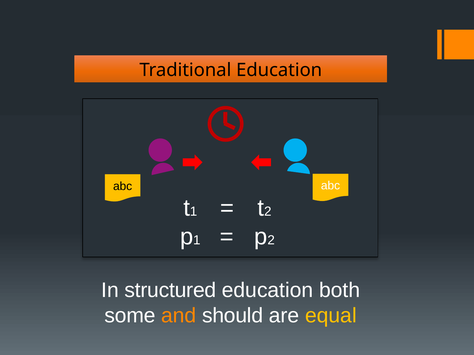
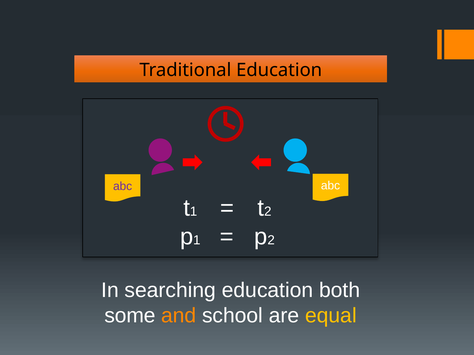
abc colour: black -> purple (123, 186)
structured: structured -> searching (170, 291)
should: should -> school (232, 316)
